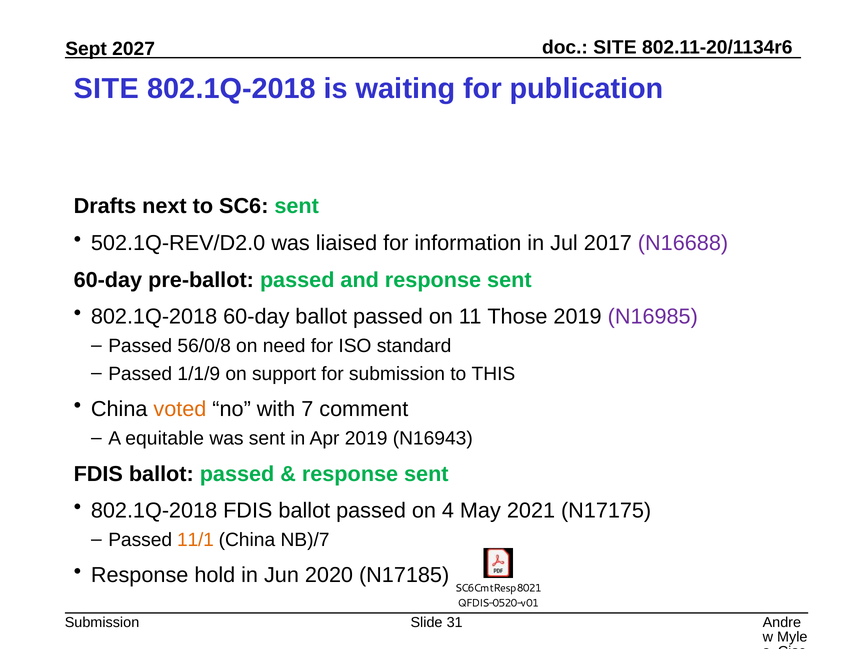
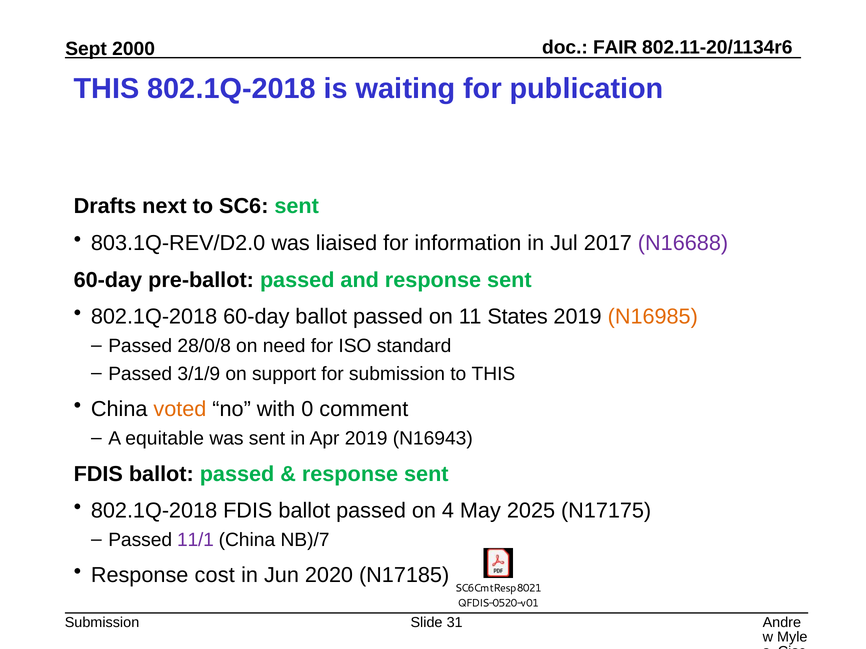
SITE: SITE -> FAIR (615, 48)
2027: 2027 -> 2000 (134, 49)
SITE: SITE -> THIS (107, 89)
502.1Q-REV/D2.0: 502.1Q-REV/D2.0 -> 803.1Q-REV/D2.0 (178, 243)
Those: Those -> States (518, 317)
N16985 colour: purple -> orange (653, 317)
56/0/8: 56/0/8 -> 28/0/8 (204, 346)
1/1/9: 1/1/9 -> 3/1/9 (199, 374)
7: 7 -> 0 (307, 410)
2021: 2021 -> 2025 (531, 511)
11/1 colour: orange -> purple (196, 540)
hold: hold -> cost (215, 576)
